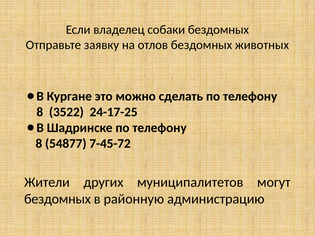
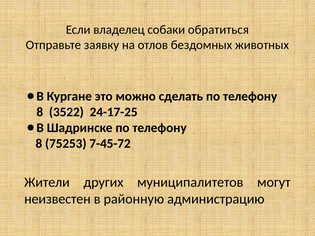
собаки бездомных: бездомных -> обратиться (218, 30)
54877: 54877 -> 75253 (66, 144)
бездомных: бездомных -> неизвестен (57, 199)
